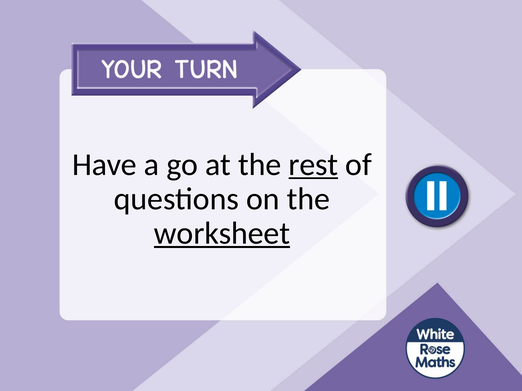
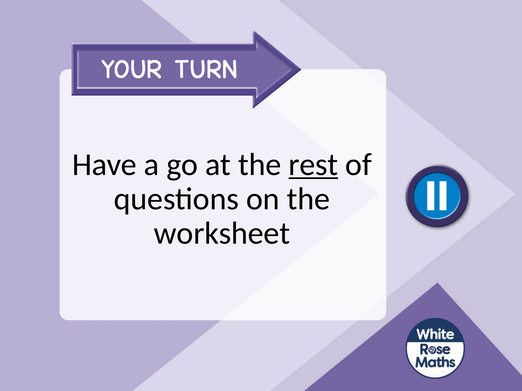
worksheet underline: present -> none (222, 234)
